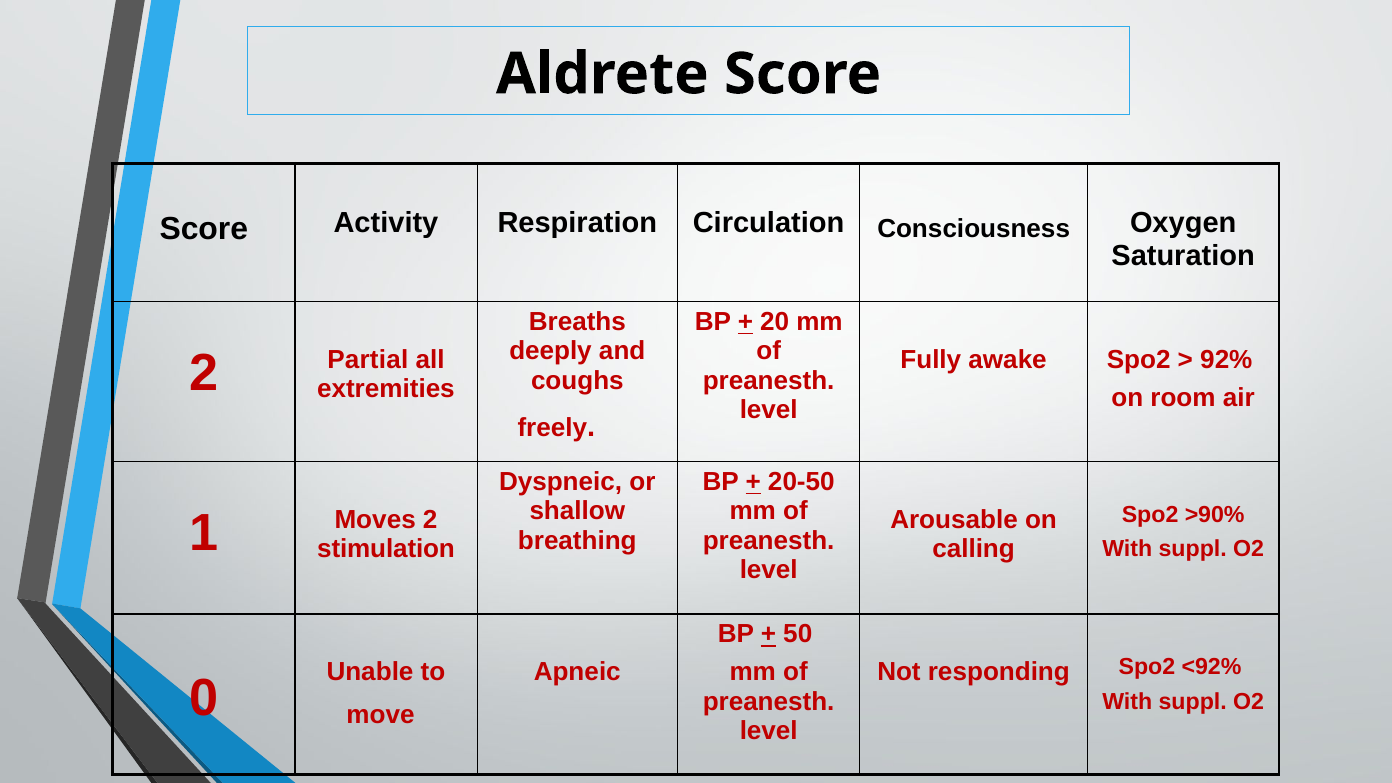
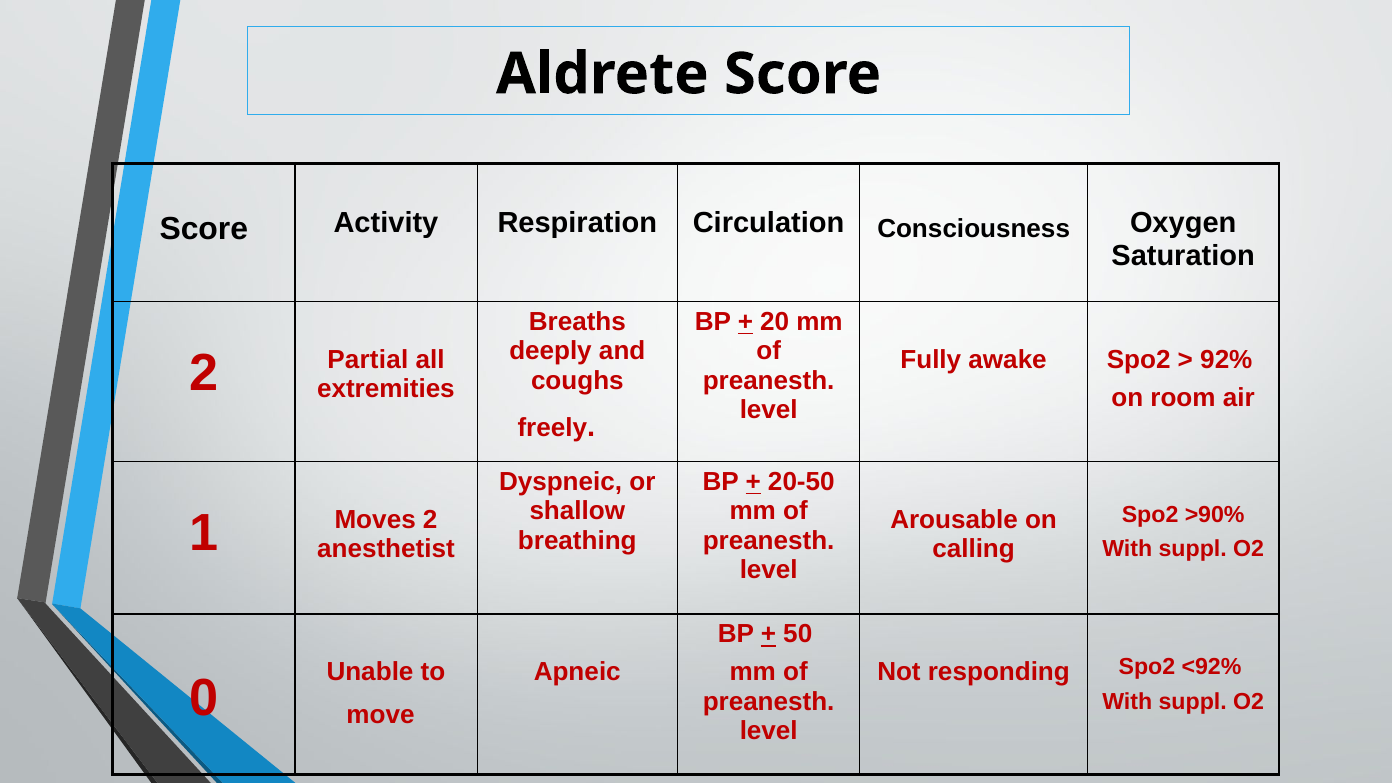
stimulation: stimulation -> anesthetist (386, 549)
